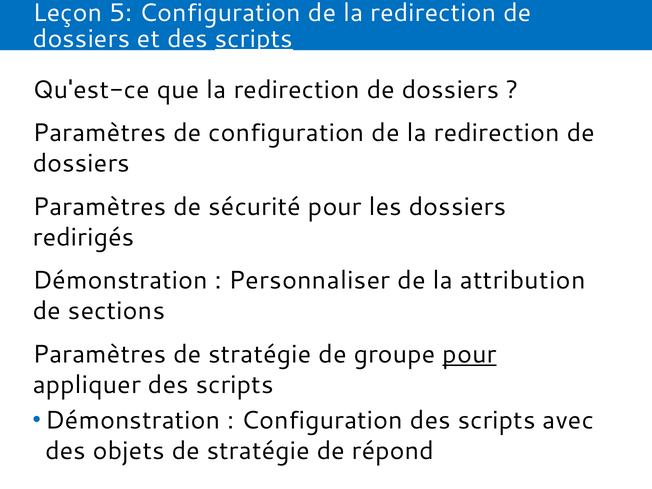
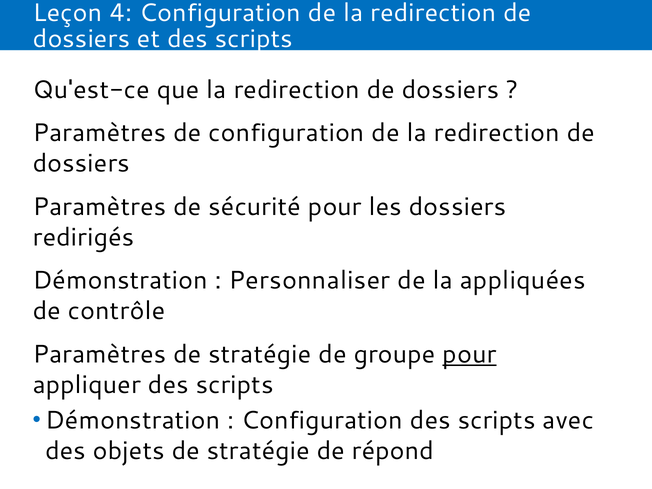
5: 5 -> 4 (121, 13)
scripts underline: present -> none (254, 39)
attribution: attribution -> appliquées (523, 281)
sections: sections -> contrôle (117, 311)
